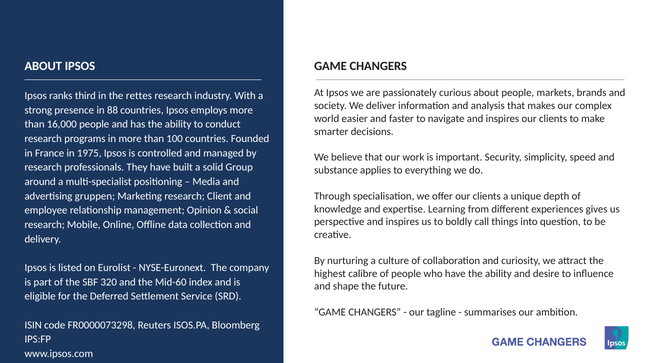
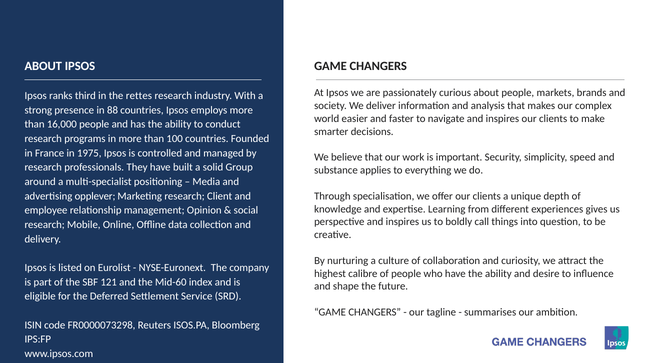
gruppen: gruppen -> opplever (95, 196)
320: 320 -> 121 (109, 282)
